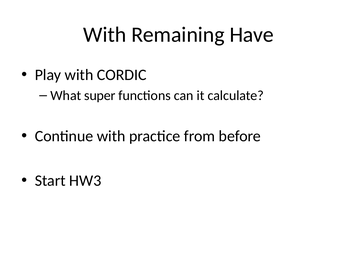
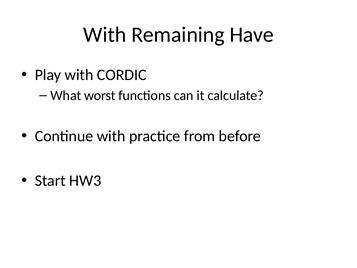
super: super -> worst (100, 95)
